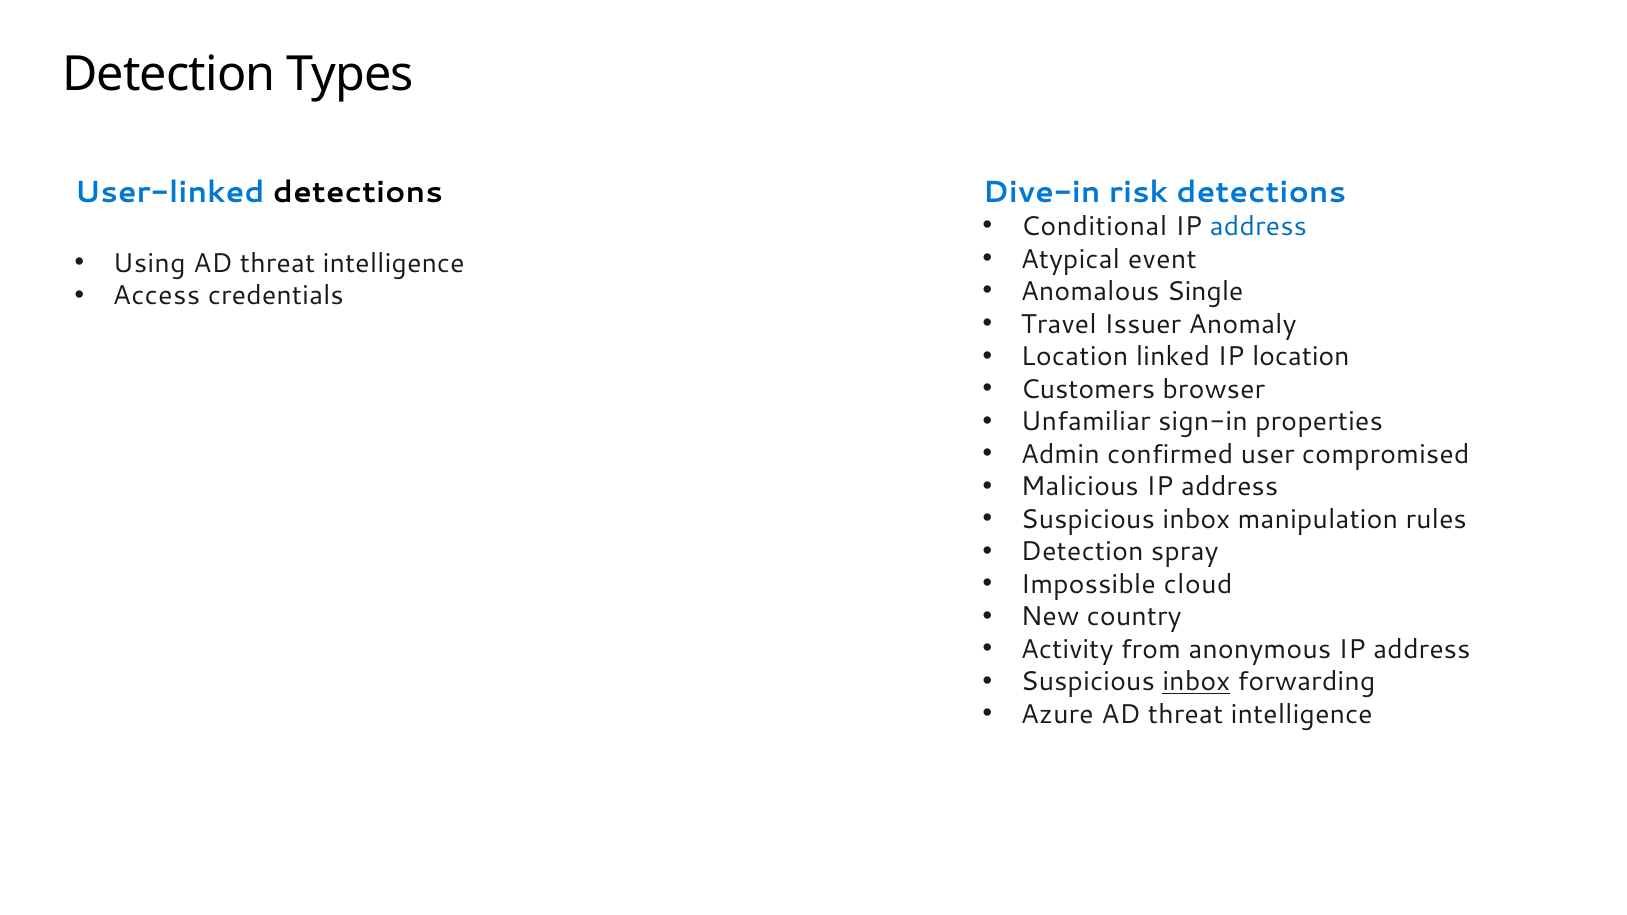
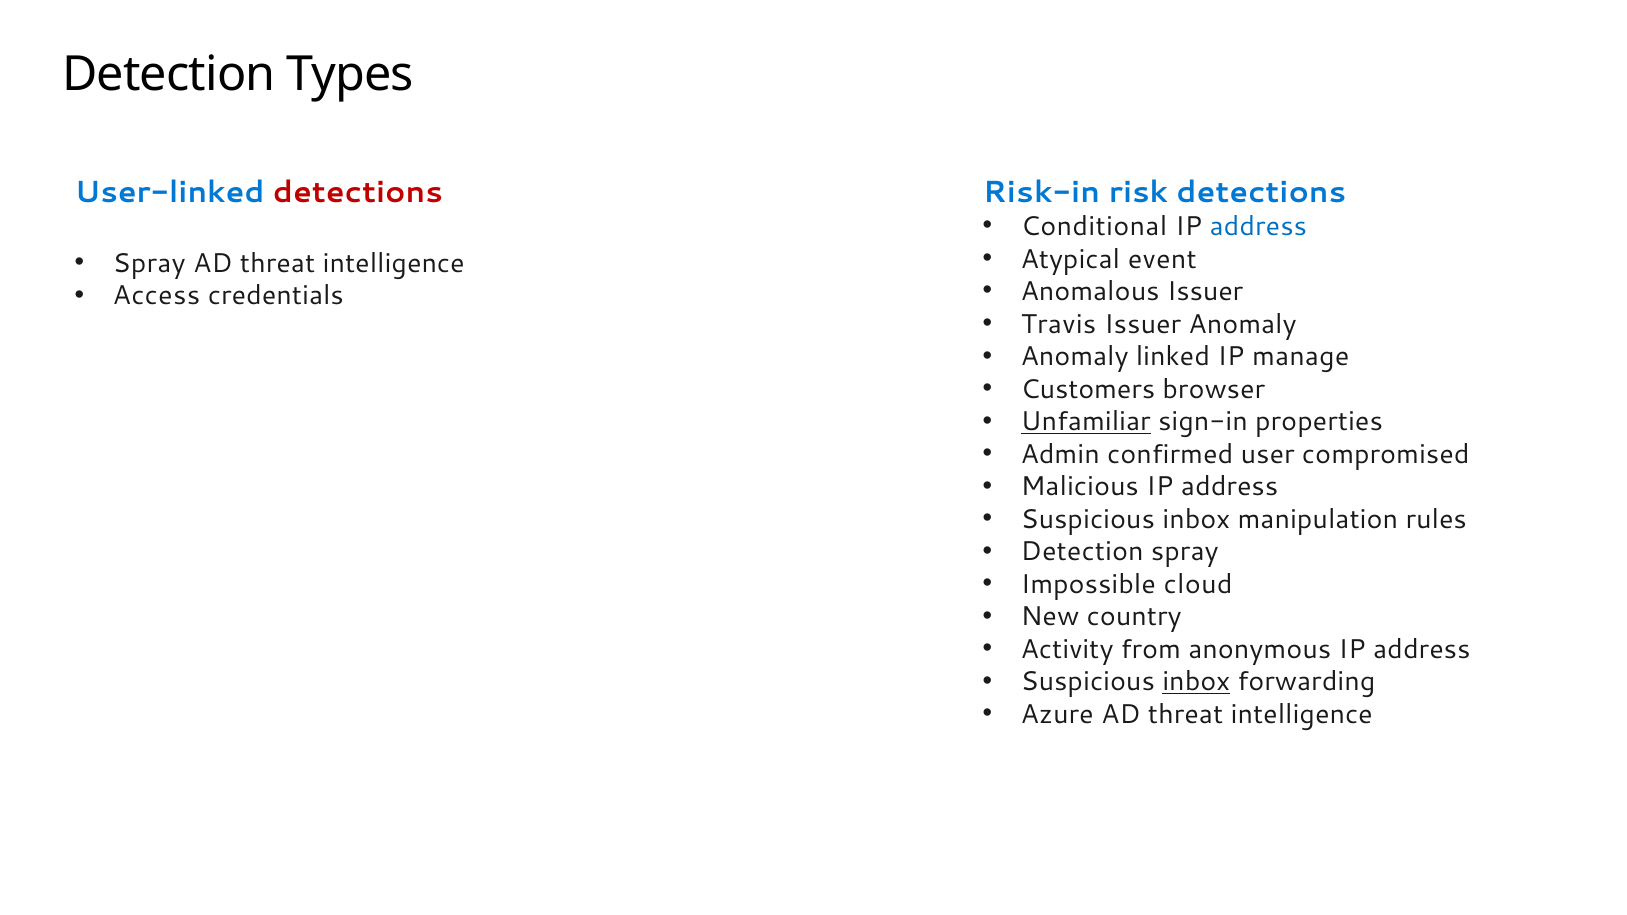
detections colour: black -> red (358, 192)
Dive-in: Dive-in -> Risk-in (1041, 192)
Using: Using -> Spray (149, 263)
Anomalous Single: Single -> Issuer (1205, 292)
Travel: Travel -> Travis (1059, 324)
Location: Location -> Anomaly (1075, 357)
IP location: location -> manage (1301, 357)
Unfamiliar underline: none -> present (1086, 422)
